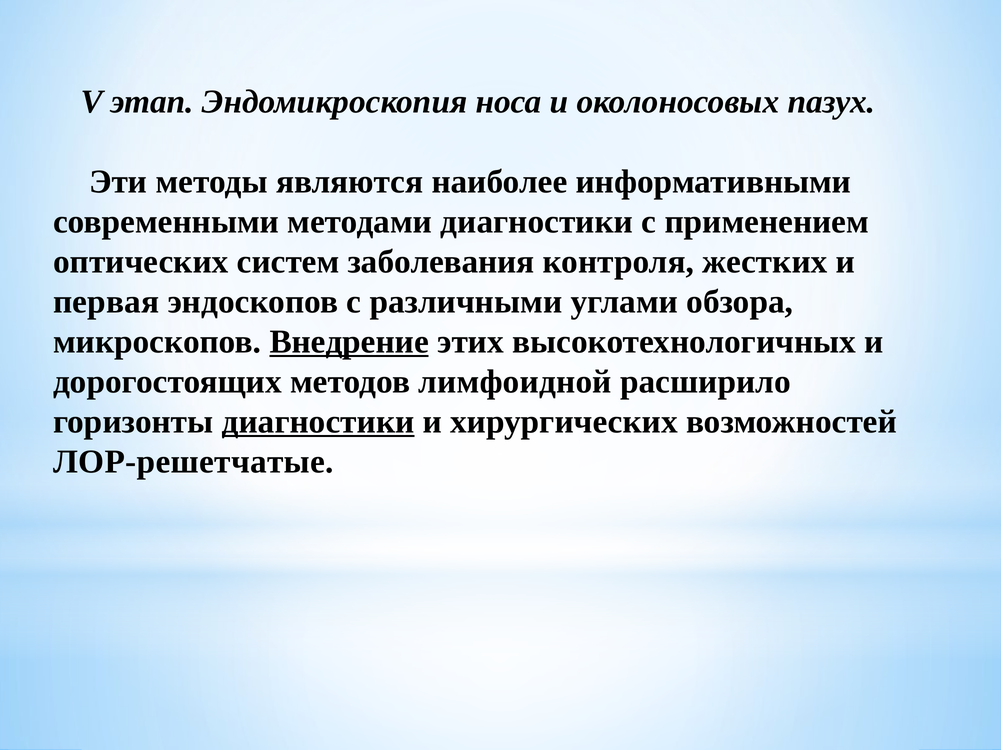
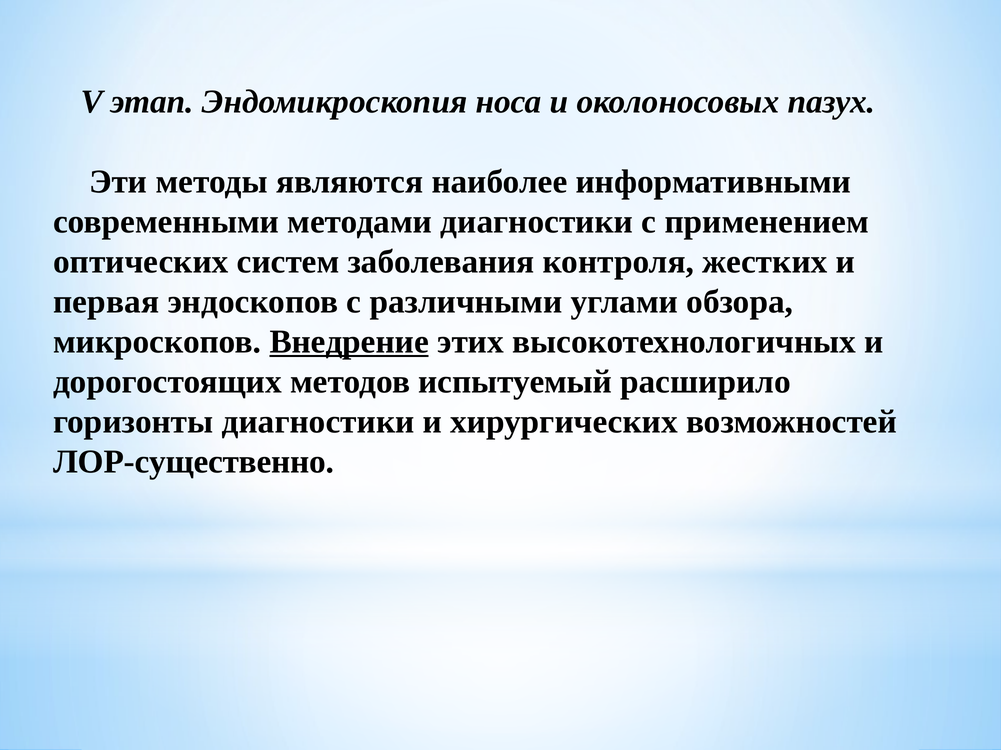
лимфоидной: лимфоидной -> испытуемый (515, 382)
диагностики underline: present -> none (318, 422)
ЛОР-решетчатые: ЛОР-решетчатые -> ЛОР-существенно (194, 462)
